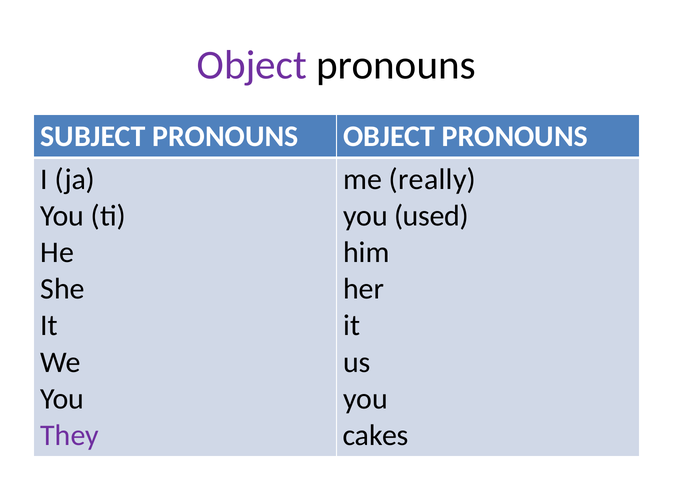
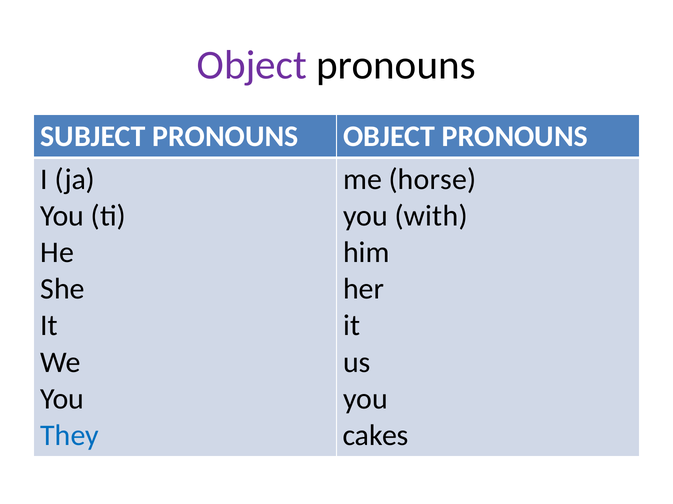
really: really -> horse (432, 180)
used: used -> with (431, 216)
They colour: purple -> blue (70, 436)
